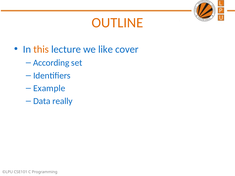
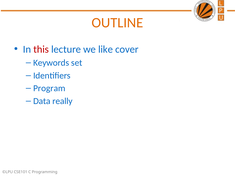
this colour: orange -> red (41, 49)
According: According -> Keywords (51, 63)
Example: Example -> Program (49, 88)
